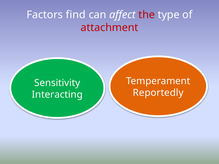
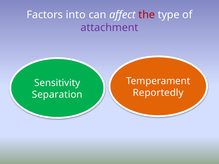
find: find -> into (76, 15)
attachment colour: red -> purple (109, 28)
Interacting: Interacting -> Separation (57, 95)
